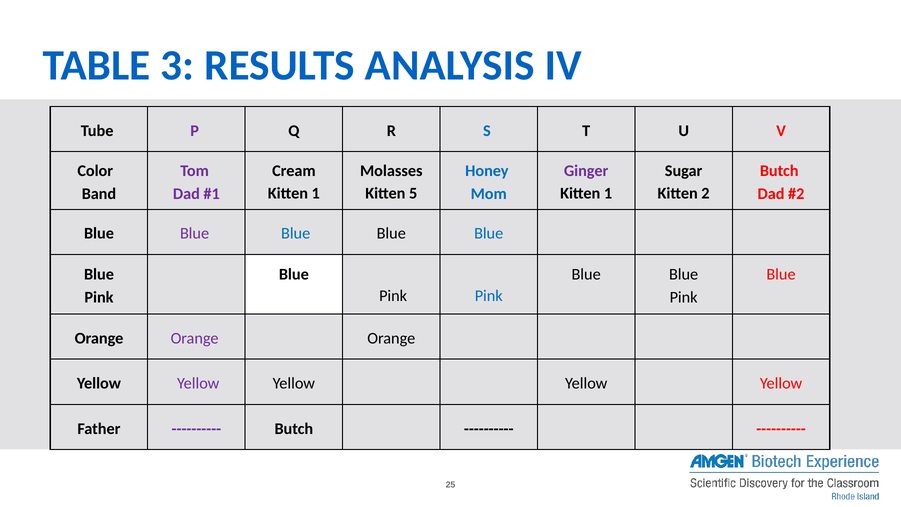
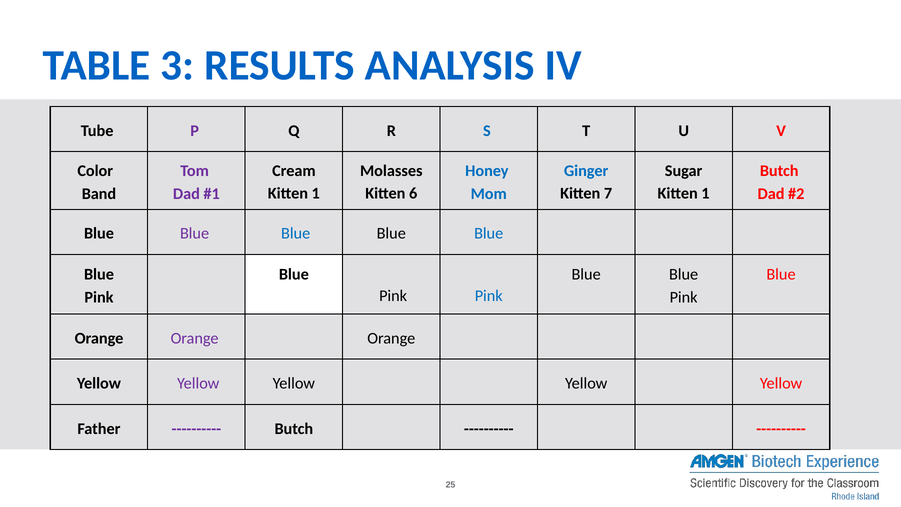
Ginger colour: purple -> blue (586, 171)
5: 5 -> 6 (413, 193)
1: 1 -> 7 (608, 193)
2: 2 -> 1 (705, 193)
